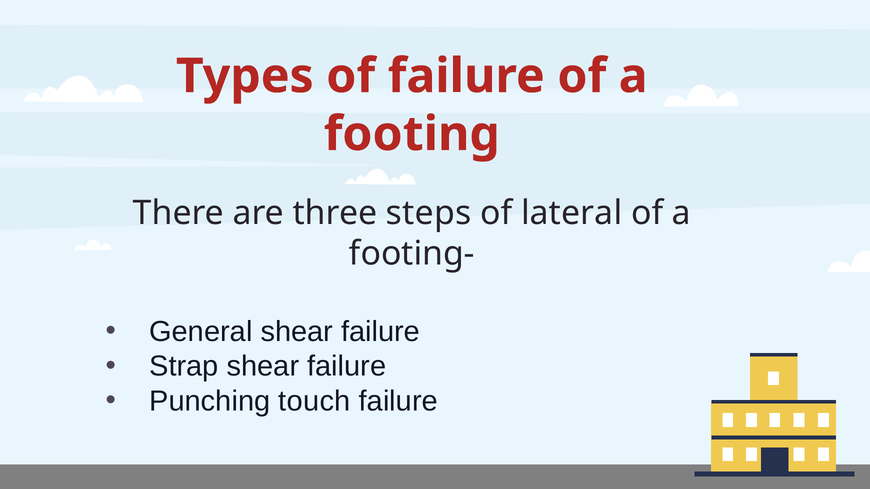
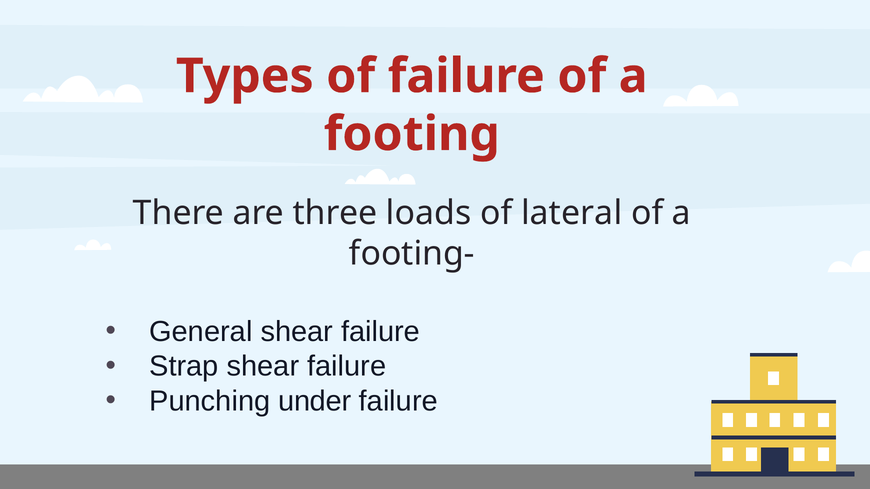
steps: steps -> loads (429, 213)
touch: touch -> under (315, 401)
